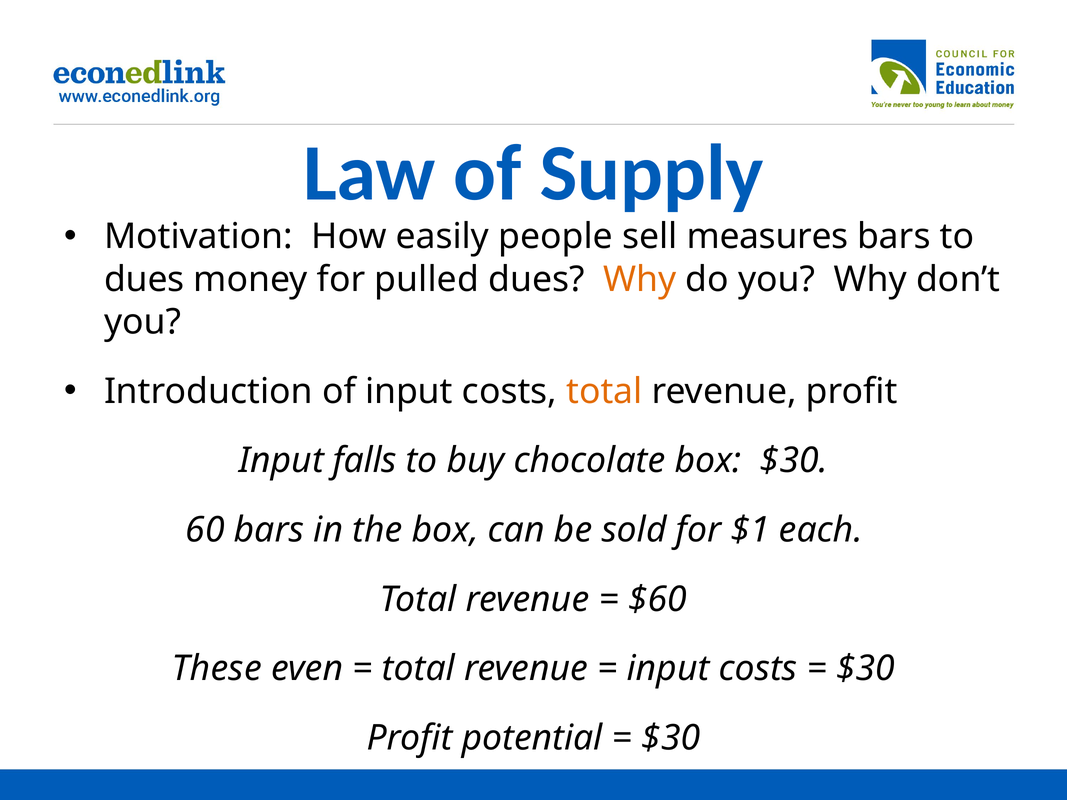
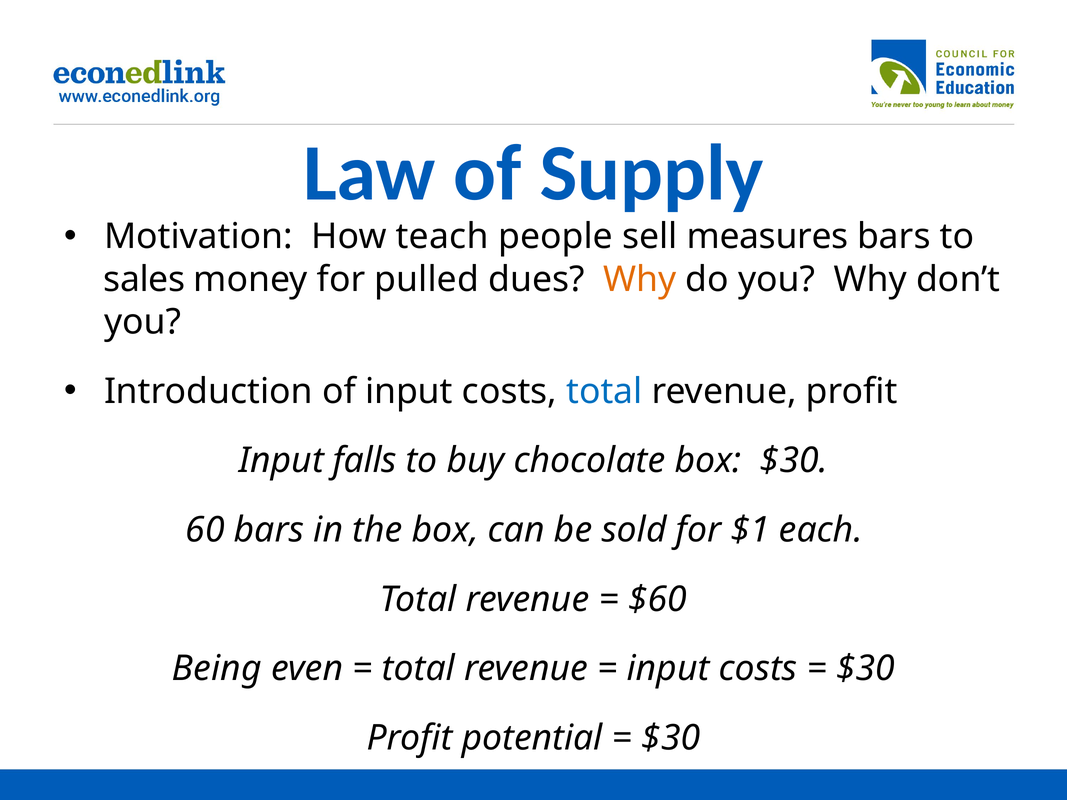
easily: easily -> teach (442, 237)
dues: dues -> sales (144, 279)
total colour: orange -> blue (604, 392)
These: These -> Being (217, 669)
